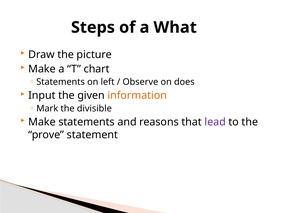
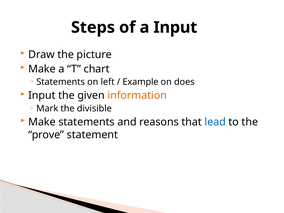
a What: What -> Input (175, 27)
Observe: Observe -> Example (140, 82)
lead colour: purple -> blue (215, 122)
